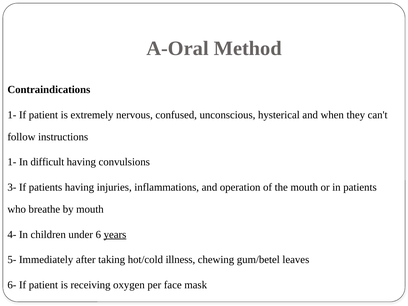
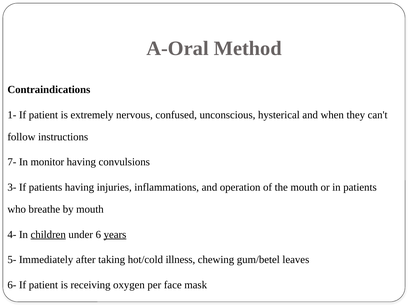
1-: 1- -> 7- (12, 162)
difficult: difficult -> monitor (47, 162)
children underline: none -> present (48, 234)
